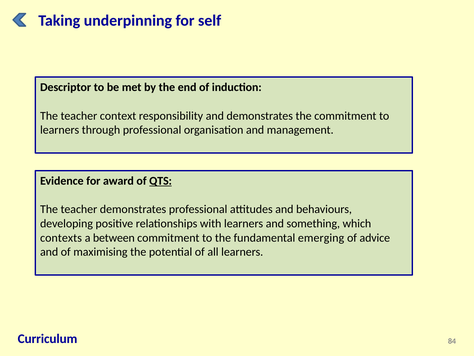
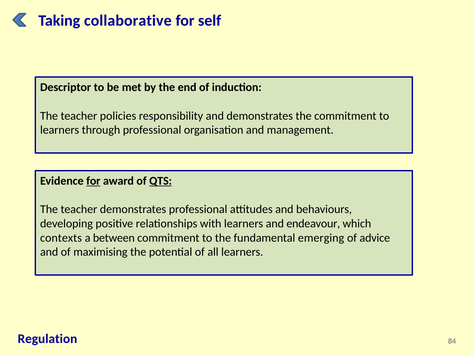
underpinning: underpinning -> collaborative (128, 21)
context: context -> policies (118, 116)
for underline: none -> present (93, 181)
something: something -> endeavour (313, 223)
Curriculum: Curriculum -> Regulation (47, 338)
